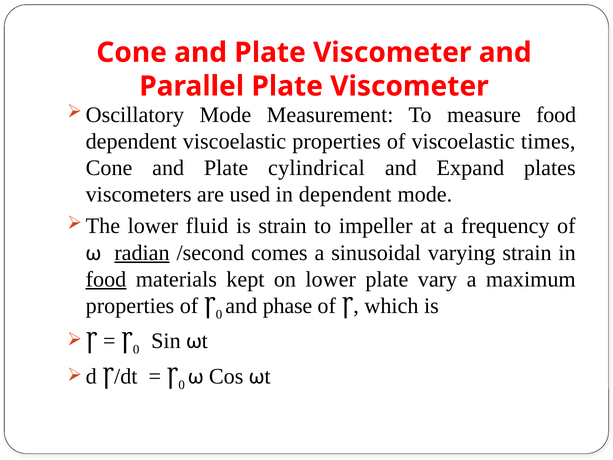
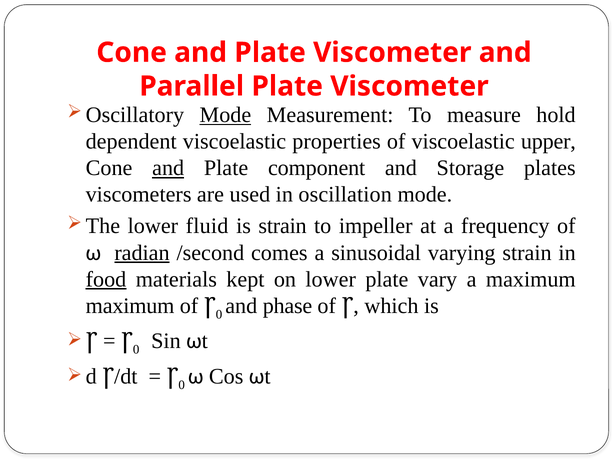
Mode underline: none -> present (225, 115)
measure food: food -> hold (556, 115)
times: times -> upper (548, 141)
and underline: none -> present (168, 168)
cylindrical: cylindrical -> component (317, 168)
Expand: Expand -> Storage (470, 168)
in dependent: dependent -> oscillation (345, 195)
properties: properties -> maximum (130, 306)
